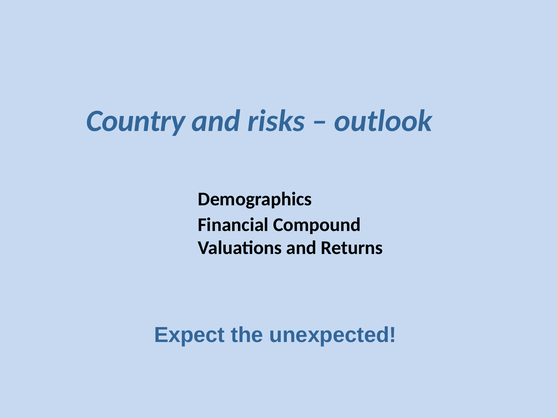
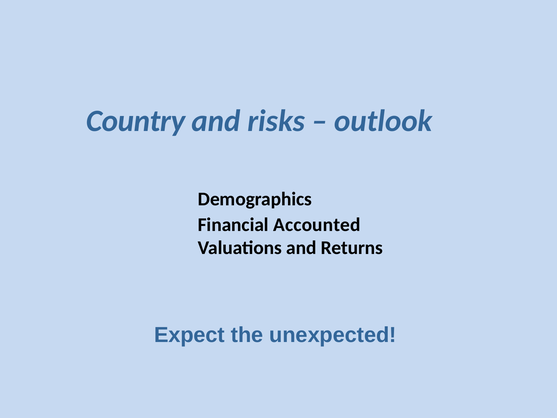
Compound: Compound -> Accounted (317, 225)
